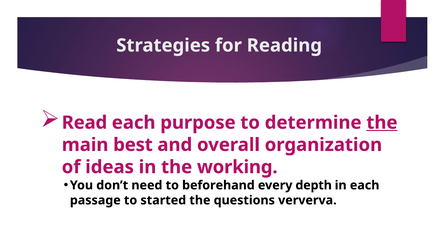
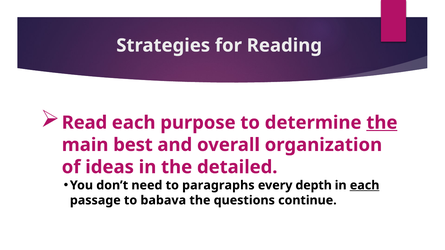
working: working -> detailed (237, 167)
beforehand: beforehand -> paragraphs (218, 185)
each underline: none -> present (365, 185)
started: started -> babava (163, 201)
ververva: ververva -> continue (307, 201)
